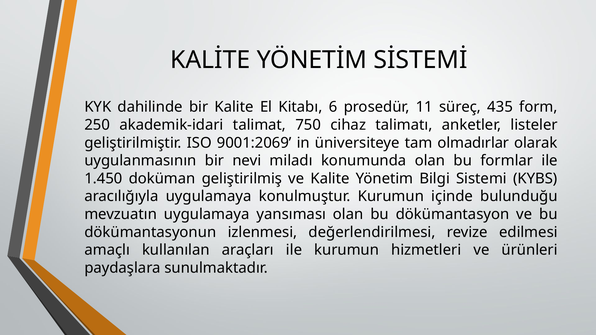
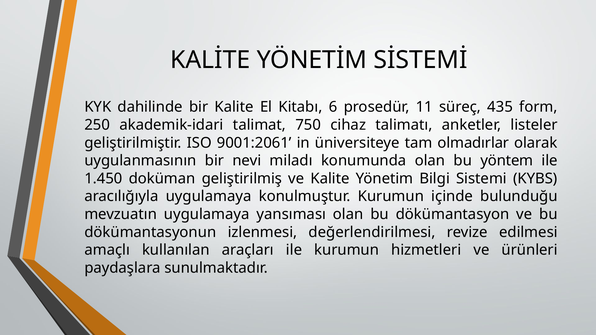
9001:2069: 9001:2069 -> 9001:2061 (254, 143)
formlar: formlar -> yöntem (507, 161)
